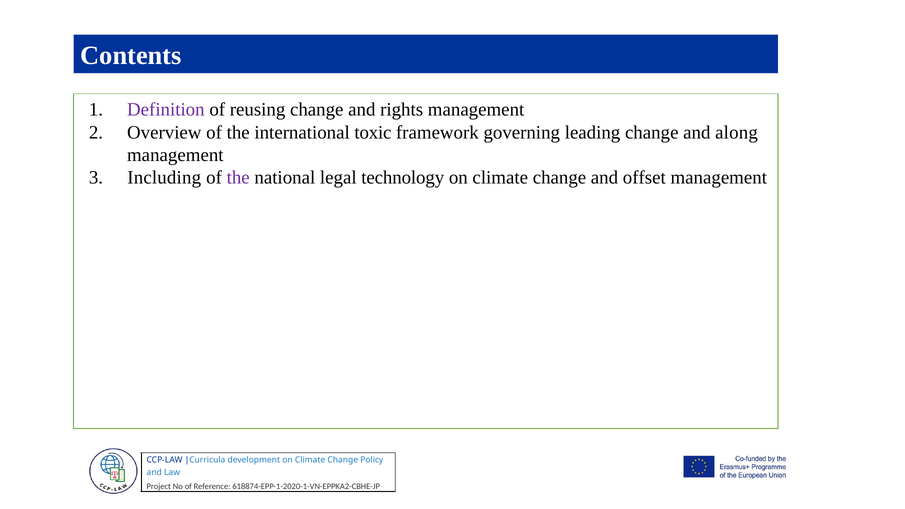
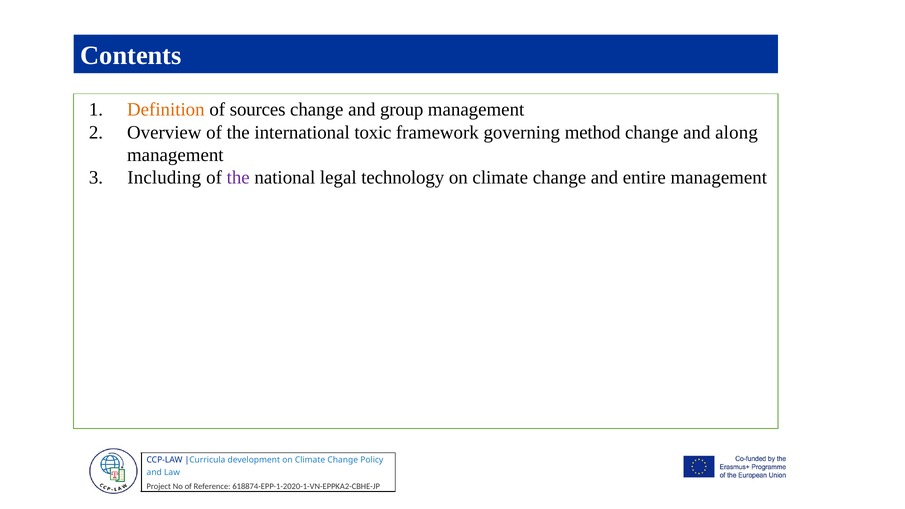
Definition colour: purple -> orange (166, 110)
reusing: reusing -> sources (258, 110)
rights: rights -> group (402, 110)
leading: leading -> method (593, 132)
offset: offset -> entire (644, 178)
